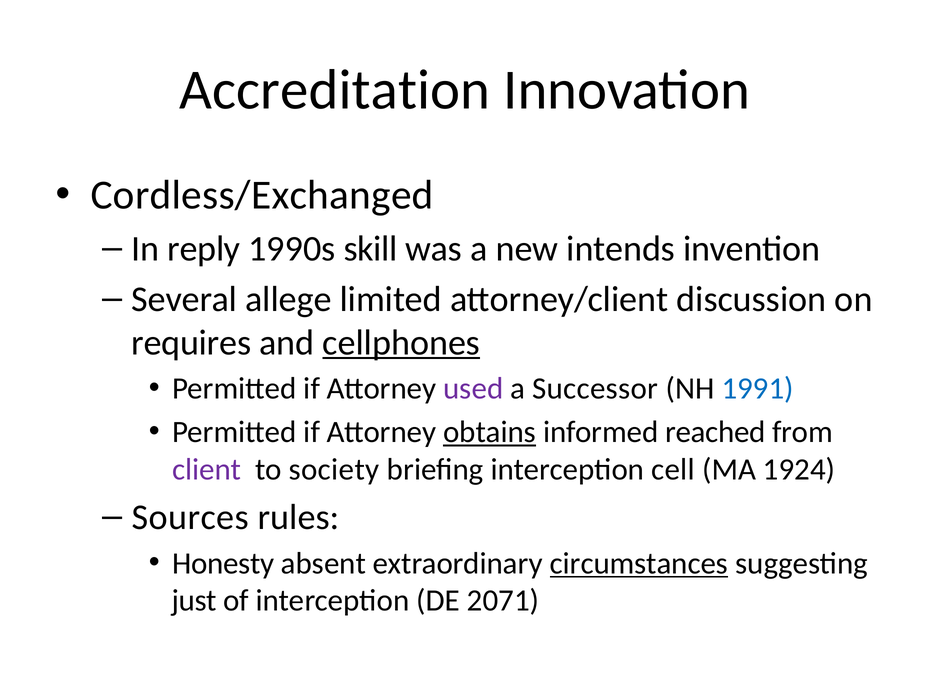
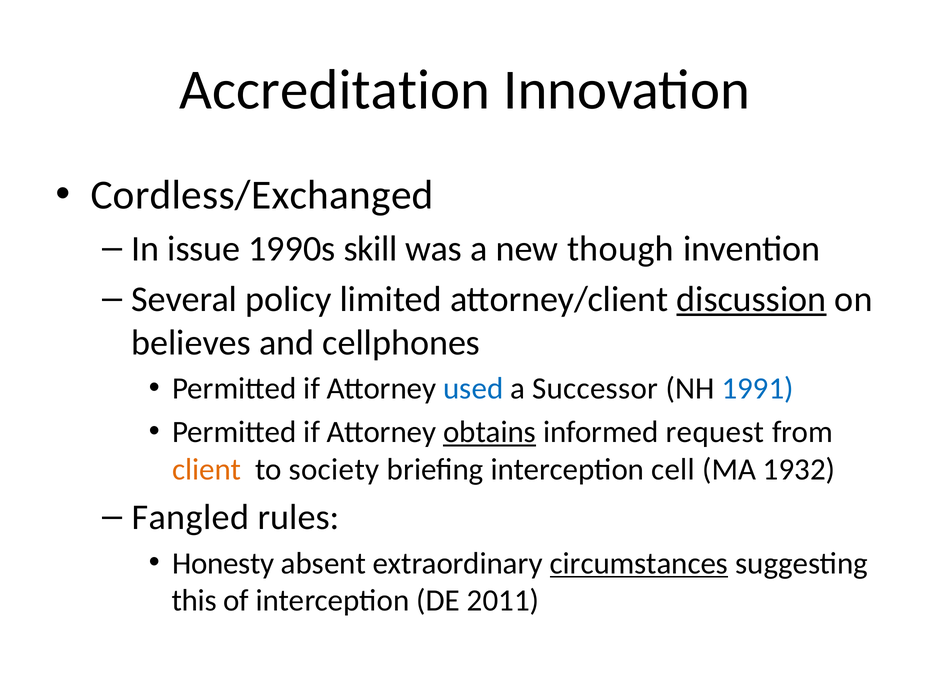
reply: reply -> issue (204, 248)
intends: intends -> though (620, 248)
allege: allege -> policy (288, 299)
discussion underline: none -> present (751, 299)
requires: requires -> believes (191, 342)
cellphones underline: present -> none (401, 342)
used colour: purple -> blue (473, 388)
reached: reached -> request (715, 432)
client colour: purple -> orange (207, 469)
1924: 1924 -> 1932 (799, 469)
Sources: Sources -> Fangled (190, 517)
just: just -> this (194, 600)
2071: 2071 -> 2011 (503, 600)
